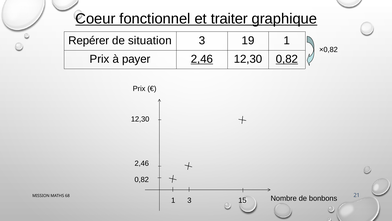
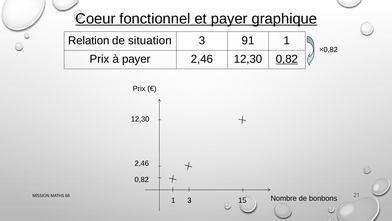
et traiter: traiter -> payer (229, 19)
Repérer: Repérer -> Relation (89, 40)
19: 19 -> 91 (248, 40)
2,46 underline: present -> none (202, 59)
